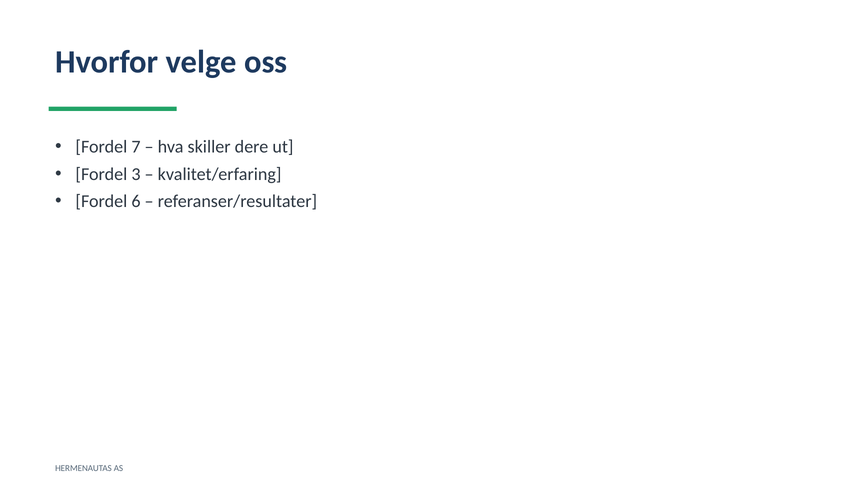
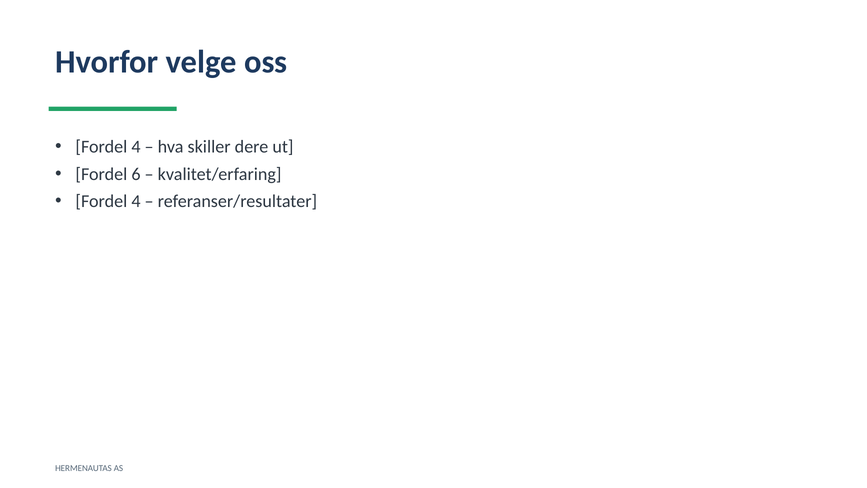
7: 7 -> 4 (136, 147)
3: 3 -> 6 (136, 174)
6: 6 -> 4 (136, 201)
